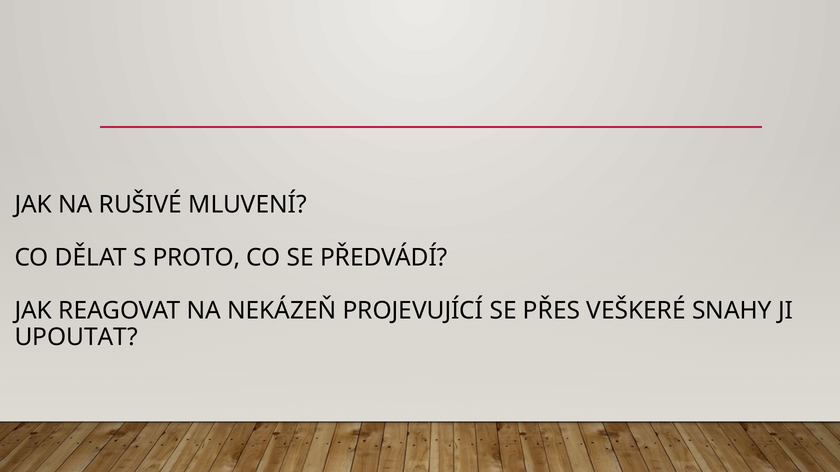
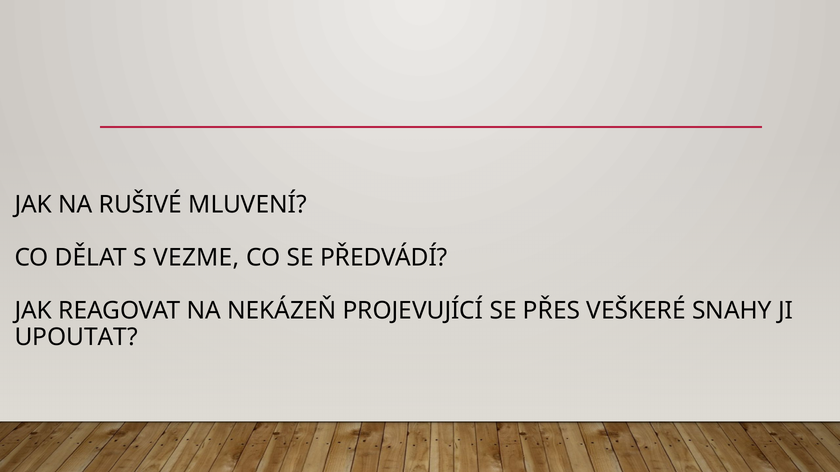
PROTO: PROTO -> VEZME (196, 258)
